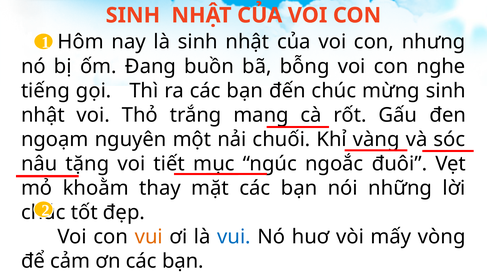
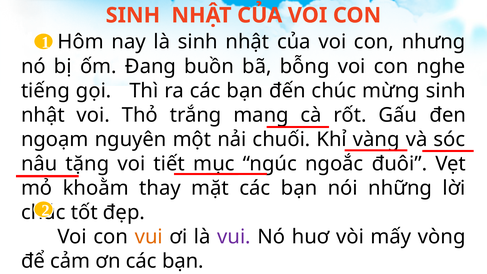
vui colour: blue -> purple (234, 237)
